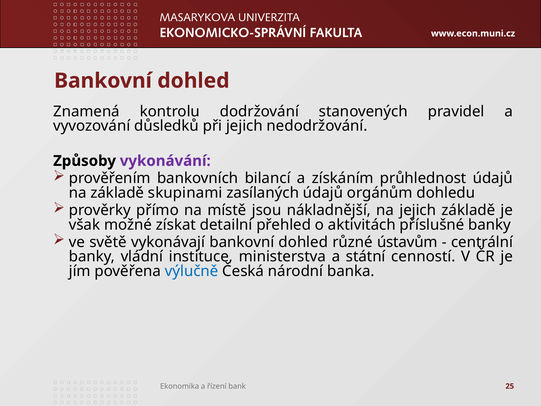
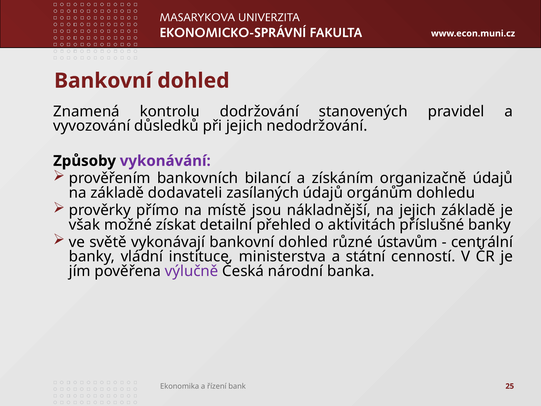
průhlednost: průhlednost -> organizačně (423, 178)
skupinami: skupinami -> dodavateli (185, 193)
výlučně colour: blue -> purple (192, 271)
